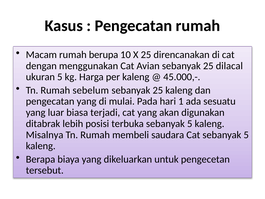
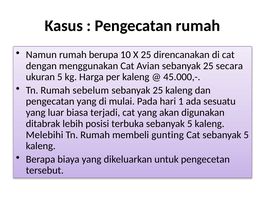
Macam: Macam -> Namun (41, 55)
dilacal: dilacal -> secara (229, 66)
Misalnya: Misalnya -> Melebihi (45, 135)
saudara: saudara -> gunting (168, 135)
